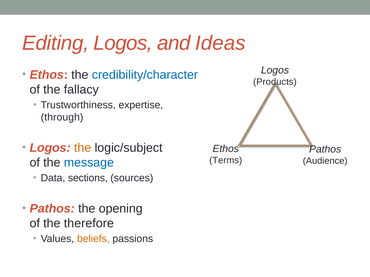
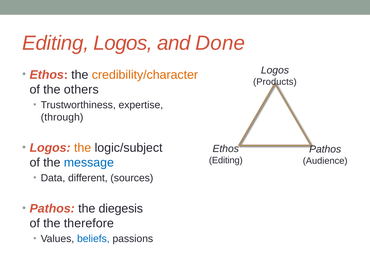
Ideas: Ideas -> Done (220, 43)
credibility/character colour: blue -> orange (145, 75)
fallacy: fallacy -> others (81, 90)
Terms: Terms -> Editing (226, 161)
sections: sections -> different (88, 178)
opening: opening -> diegesis (121, 209)
beliefs colour: orange -> blue (93, 239)
